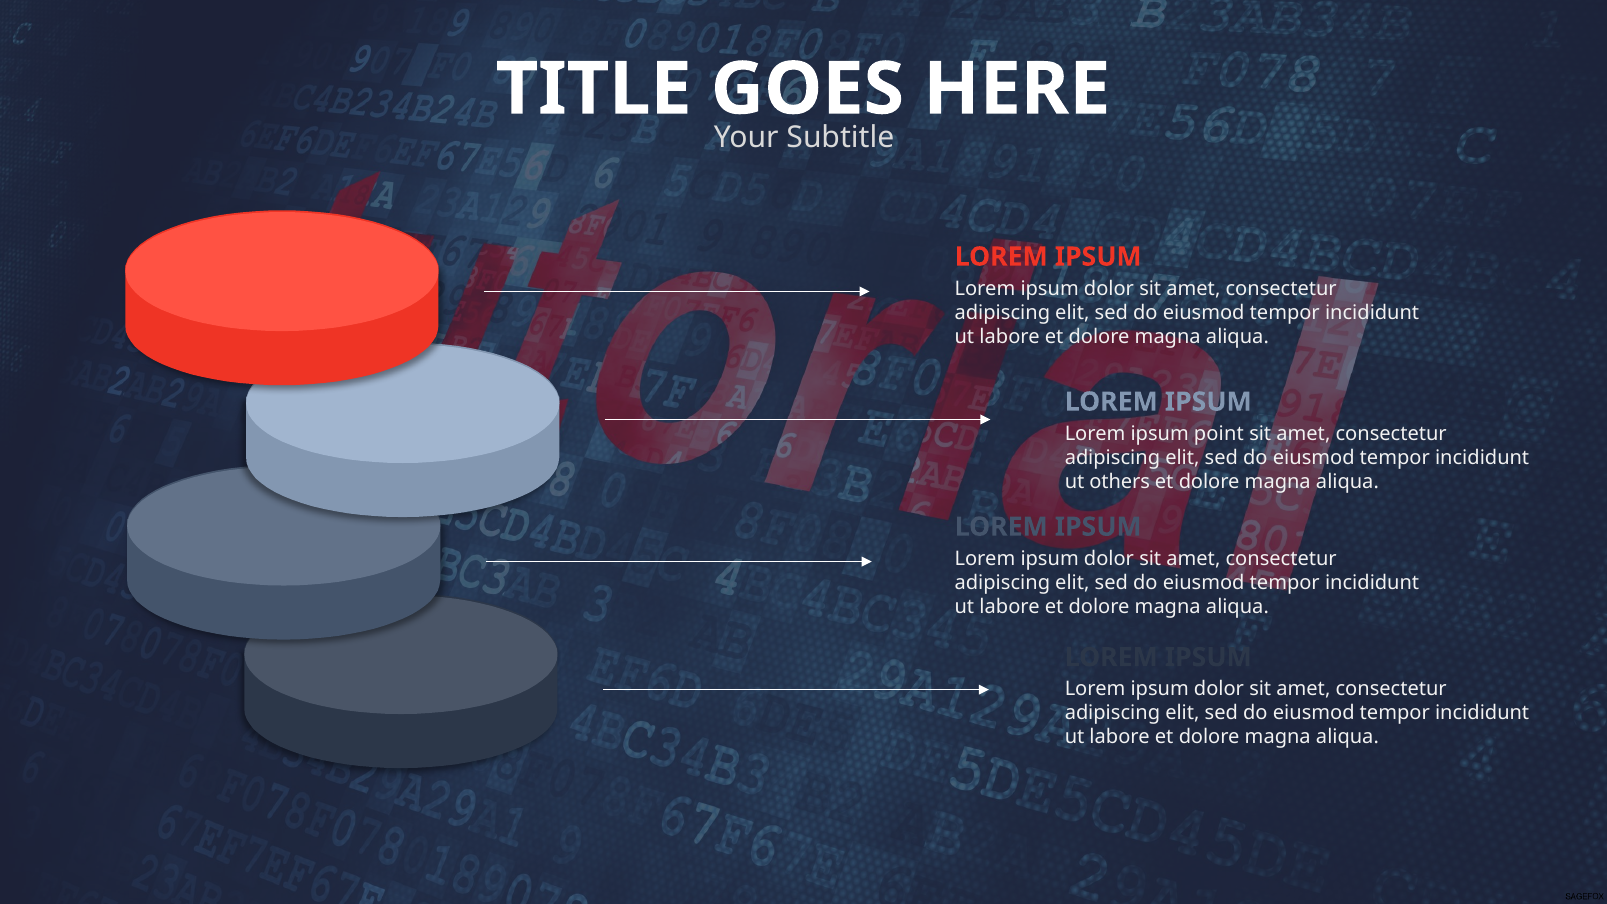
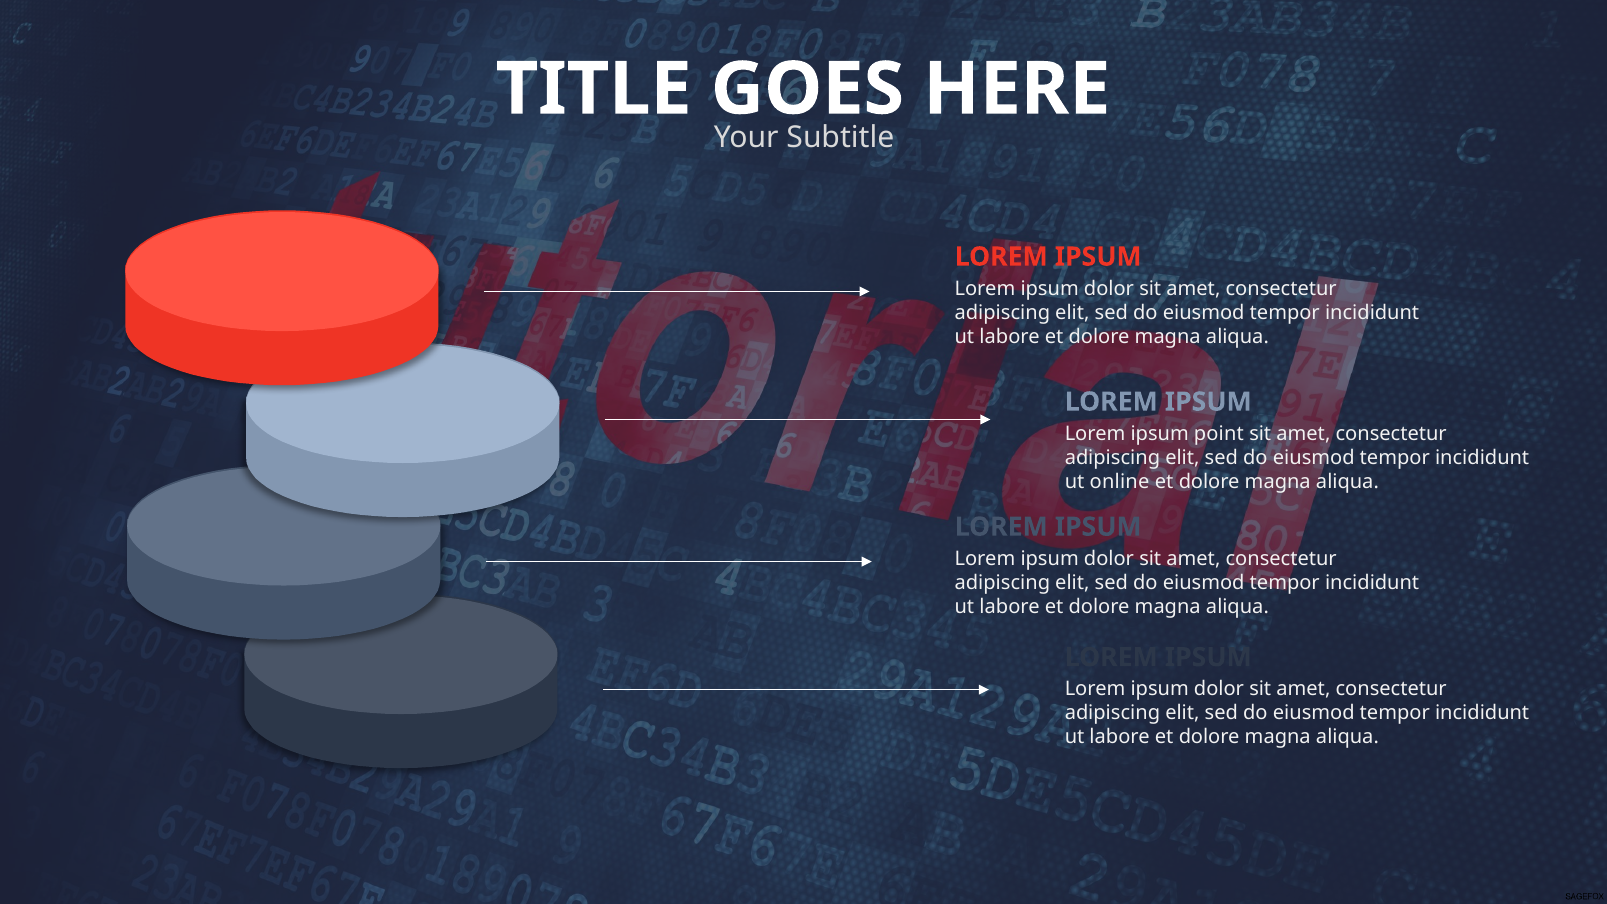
others: others -> online (1120, 482)
